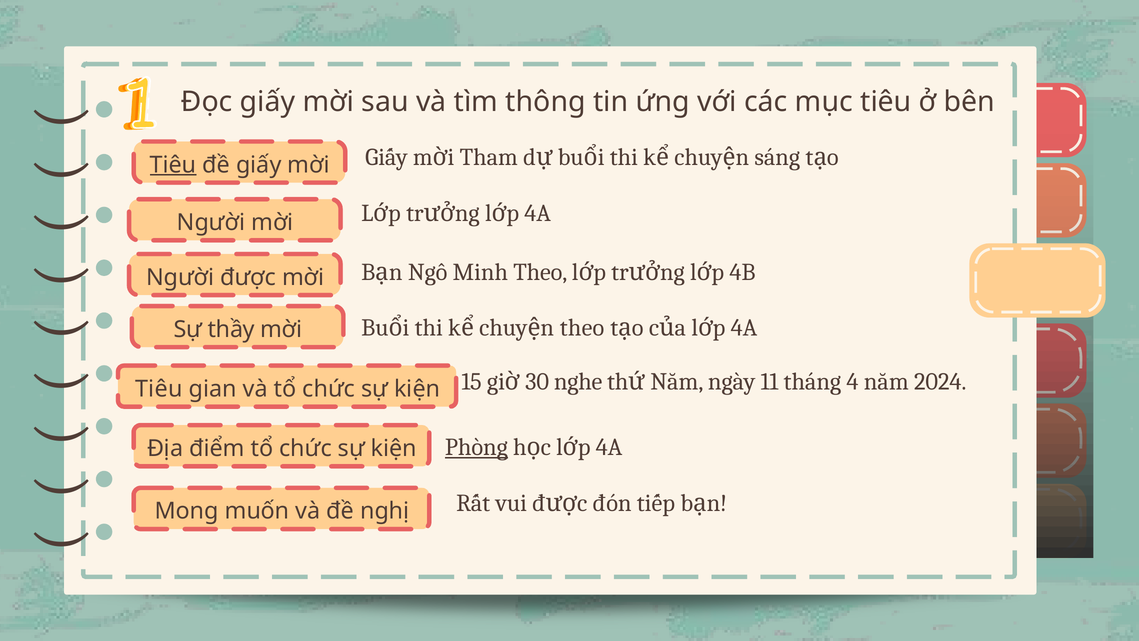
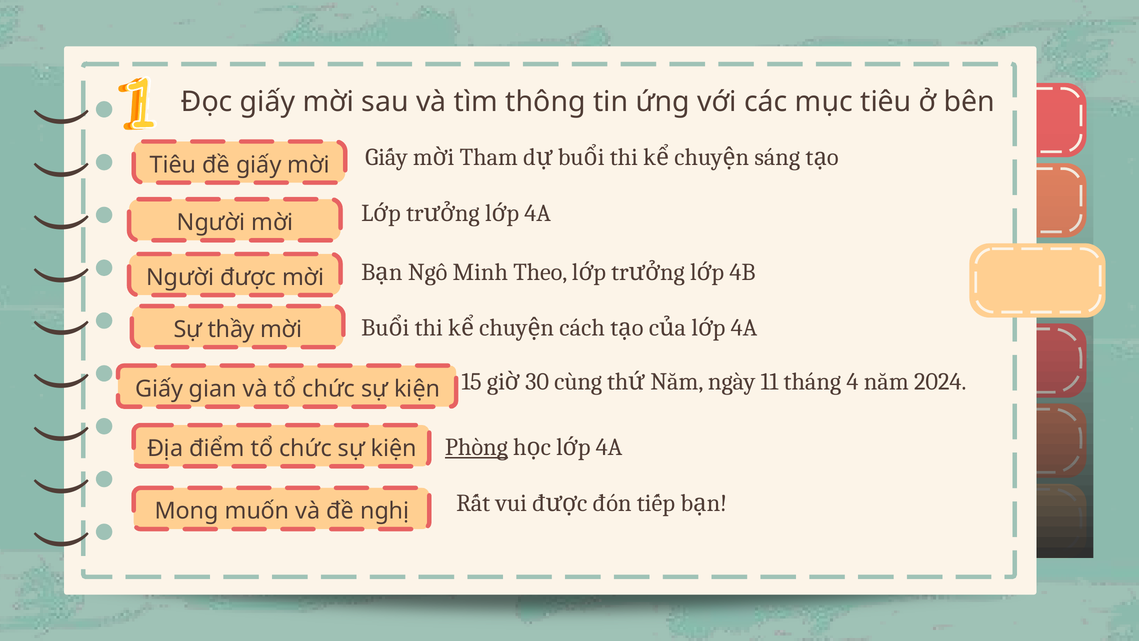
Tiêu underline: present -> none (173, 165)
theo: theo -> cách (582, 327)
nghe: nghe -> cùng (578, 381)
Tiêu: Tiêu -> Giấy (159, 389)
